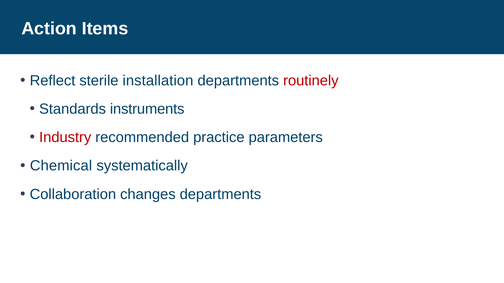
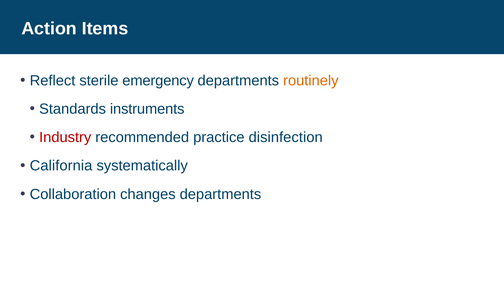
installation: installation -> emergency (158, 81)
routinely colour: red -> orange (311, 81)
parameters: parameters -> disinfection (286, 138)
Chemical: Chemical -> California (61, 166)
